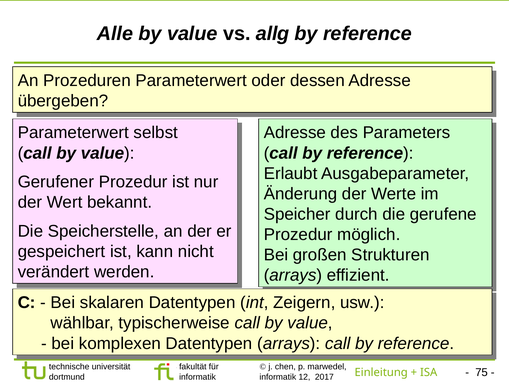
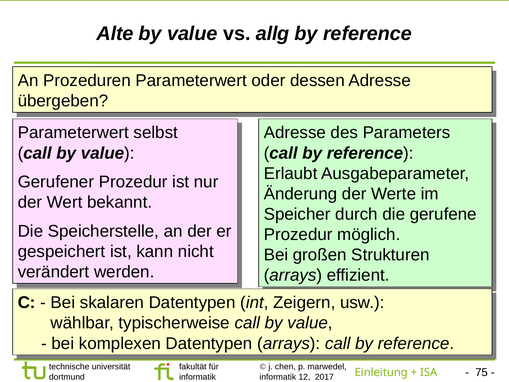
Alle: Alle -> Alte (115, 34)
